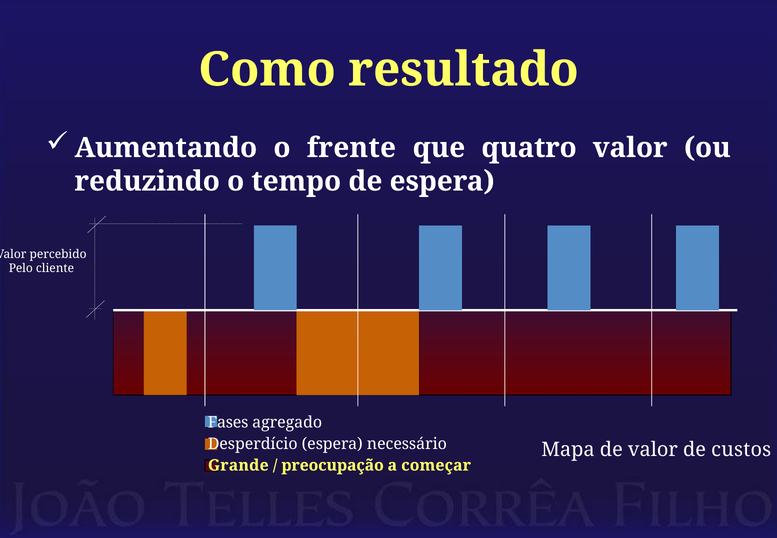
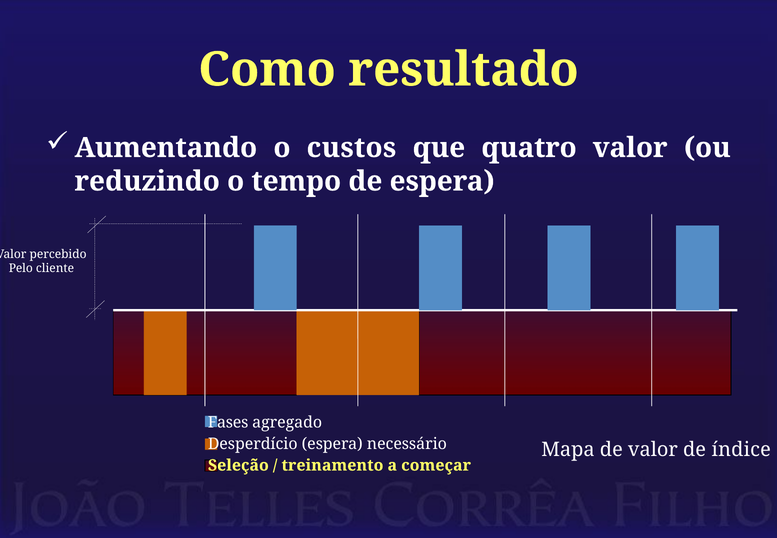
frente: frente -> custos (351, 148)
custos: custos -> índice (741, 450)
Grande: Grande -> Seleção (238, 465)
preocupação: preocupação -> treinamento (332, 465)
